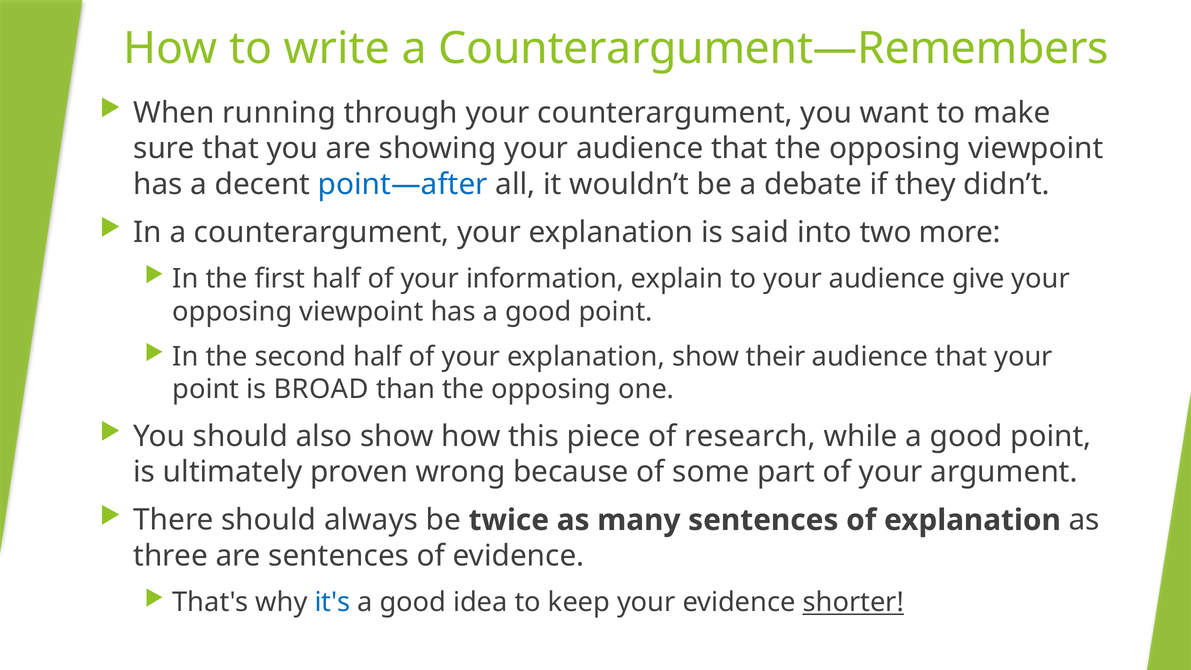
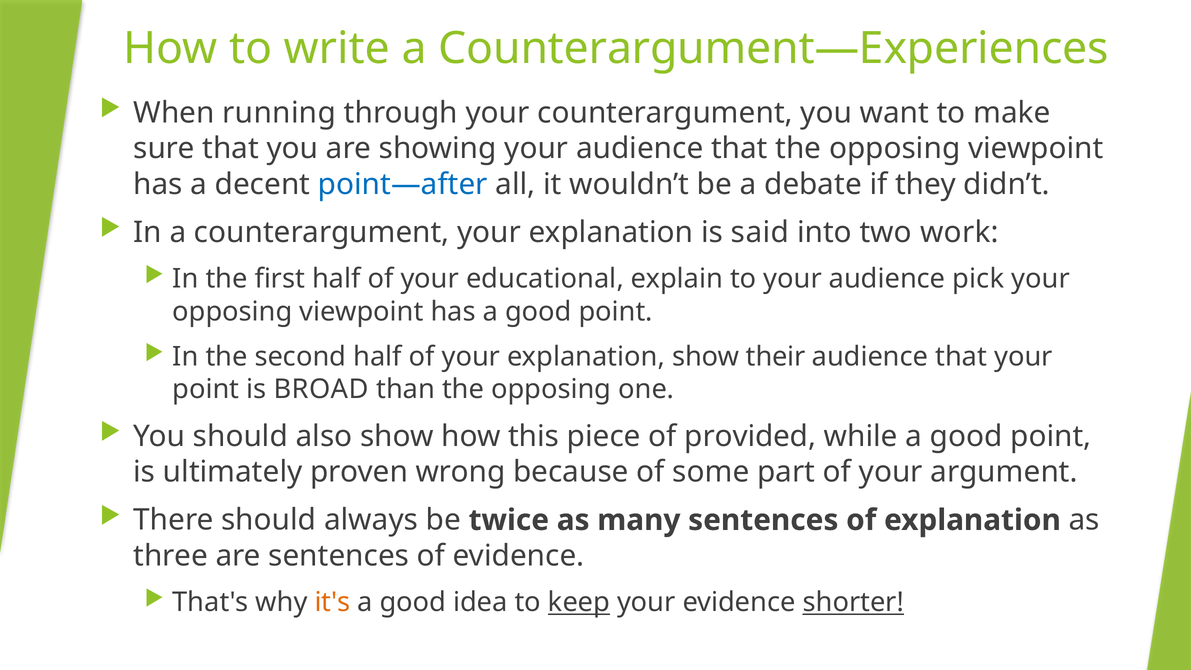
Counterargument—Remembers: Counterargument—Remembers -> Counterargument—Experiences (774, 49)
more: more -> work (960, 232)
information: information -> educational (545, 279)
give: give -> pick (978, 279)
research: research -> provided (750, 436)
it's colour: blue -> orange (332, 602)
keep underline: none -> present (579, 602)
